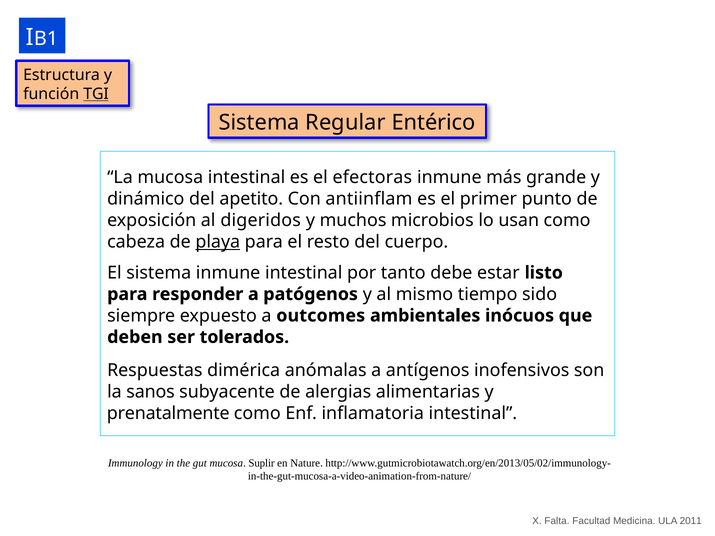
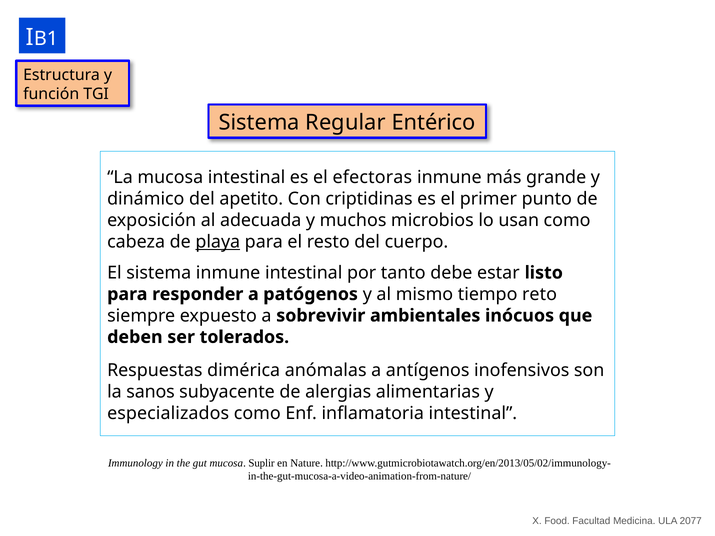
TGI underline: present -> none (96, 94)
antiinflam: antiinflam -> criptidinas (369, 199)
digeridos: digeridos -> adecuada (261, 220)
sido: sido -> reto (540, 294)
outcomes: outcomes -> sobrevivir (321, 316)
prenatalmente: prenatalmente -> especializados (168, 414)
Falta: Falta -> Food (557, 521)
2011: 2011 -> 2077 (691, 521)
